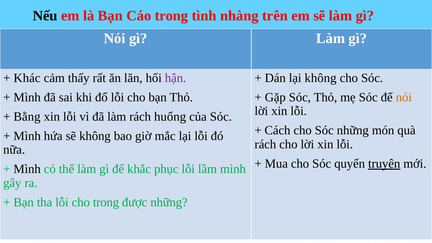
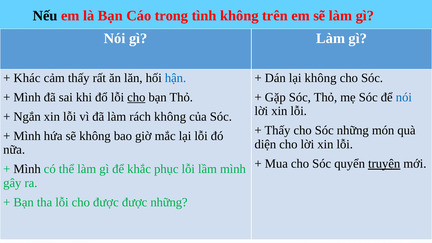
tình nhàng: nhàng -> không (239, 16)
hận colour: purple -> blue (176, 78)
cho underline: none -> present (136, 97)
nói colour: orange -> blue (404, 97)
Bằng: Bằng -> Ngắn (27, 117)
rách huống: huống -> không (170, 117)
Cách: Cách -> Thấy (277, 130)
rách: rách -> diện (265, 144)
cho trong: trong -> được (106, 202)
